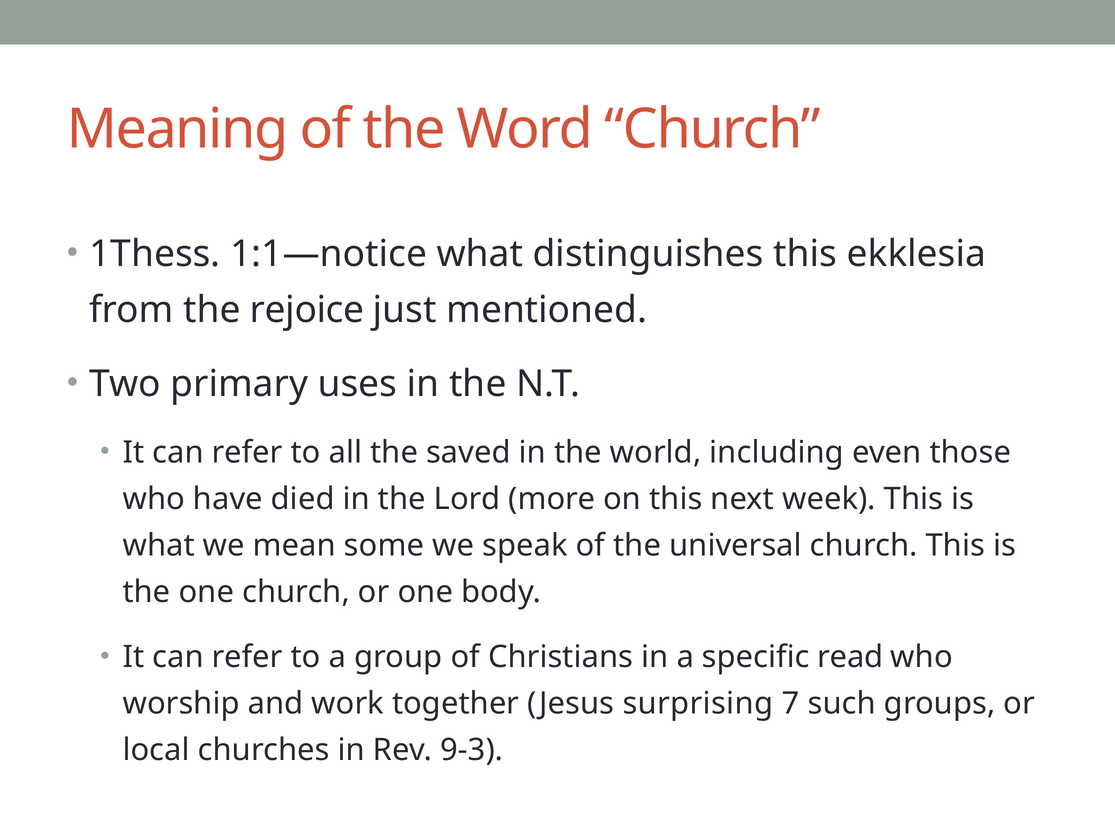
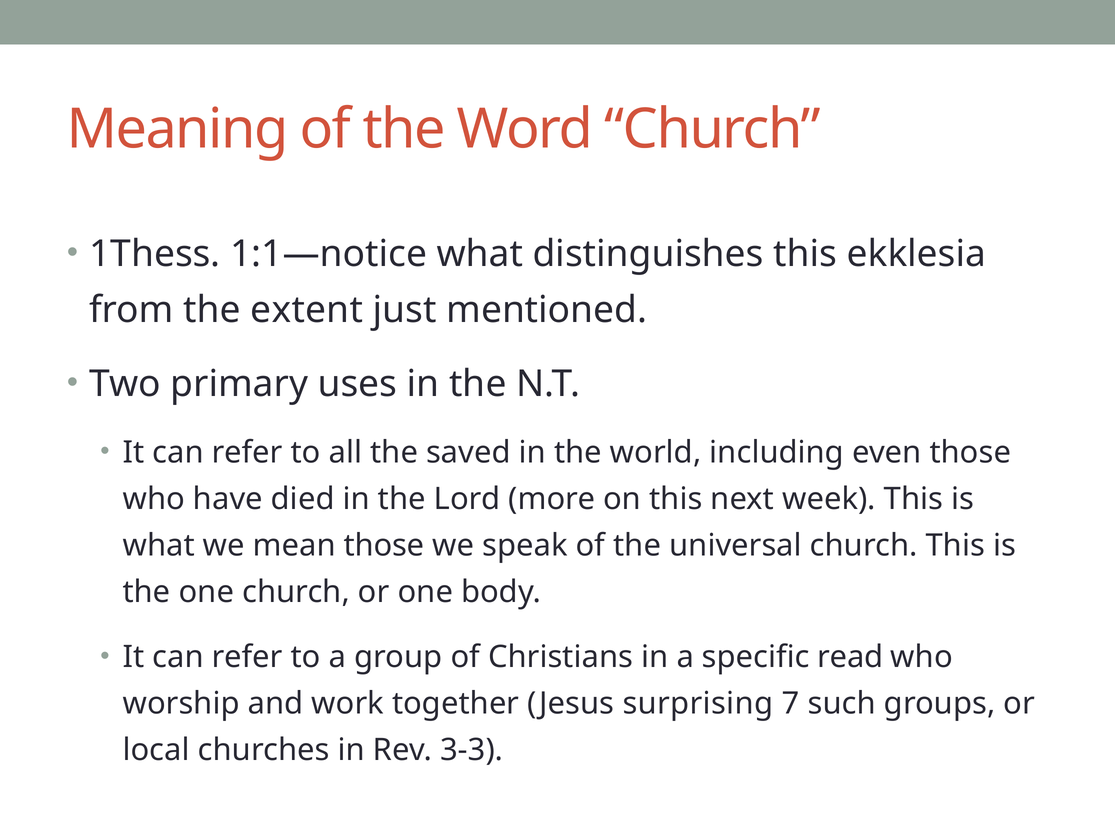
rejoice: rejoice -> extent (307, 310)
mean some: some -> those (384, 546)
9-3: 9-3 -> 3-3 (472, 750)
